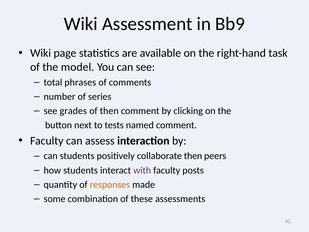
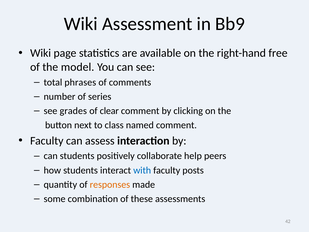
task: task -> free (278, 53)
of then: then -> clear (109, 111)
tests: tests -> class (114, 125)
collaborate then: then -> help (193, 156)
with colour: purple -> blue (142, 170)
